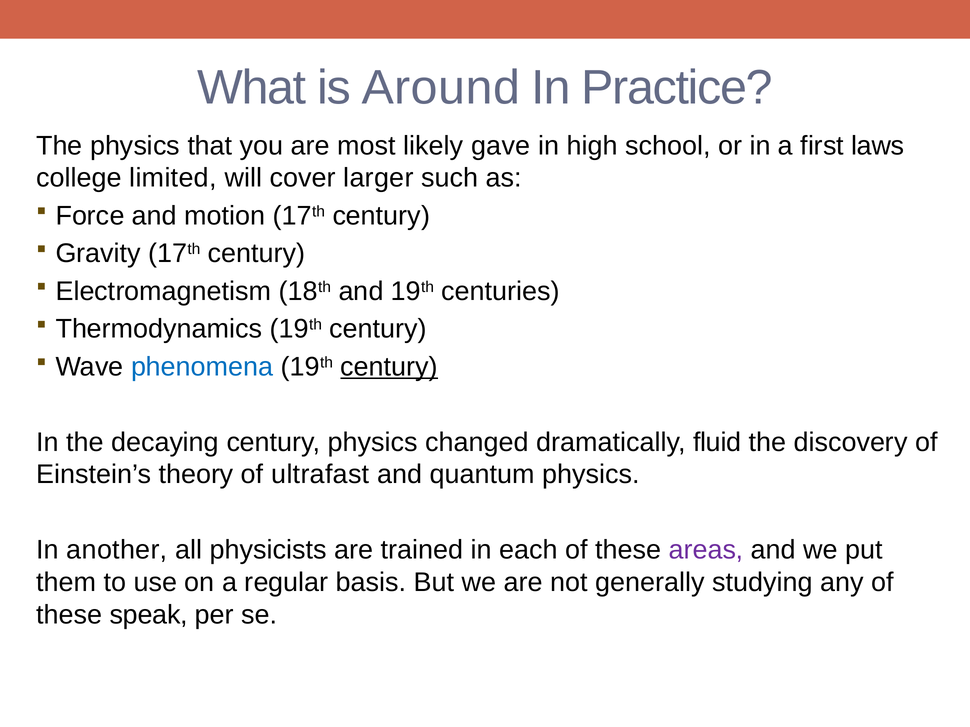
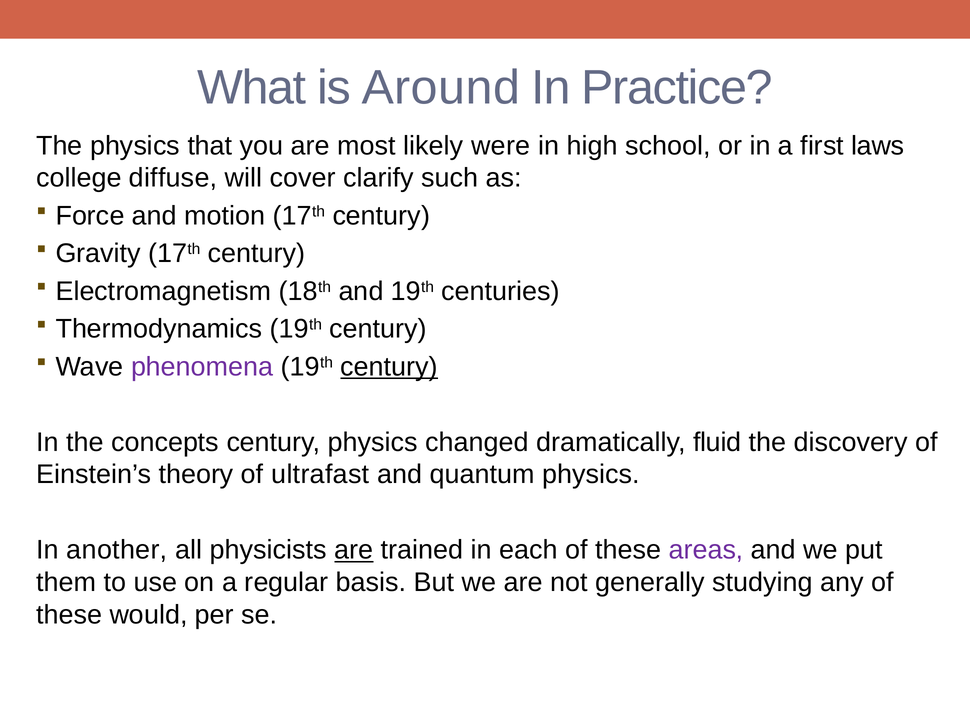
gave: gave -> were (501, 146)
limited: limited -> diffuse (173, 178)
larger: larger -> clarify (379, 178)
phenomena colour: blue -> purple (202, 367)
decaying: decaying -> concepts (165, 443)
are underline: none -> present (354, 550)
speak: speak -> would (149, 615)
